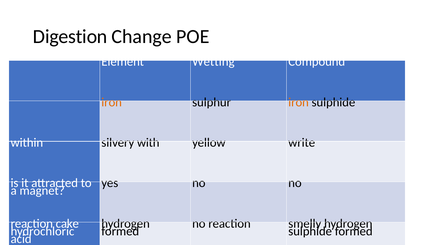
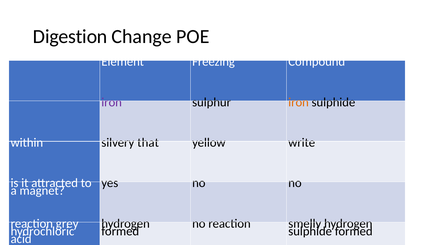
Wetting: Wetting -> Freezing (214, 62)
iron colour: orange -> purple (112, 102)
with: with -> that (148, 142)
cake: cake -> grey (67, 223)
